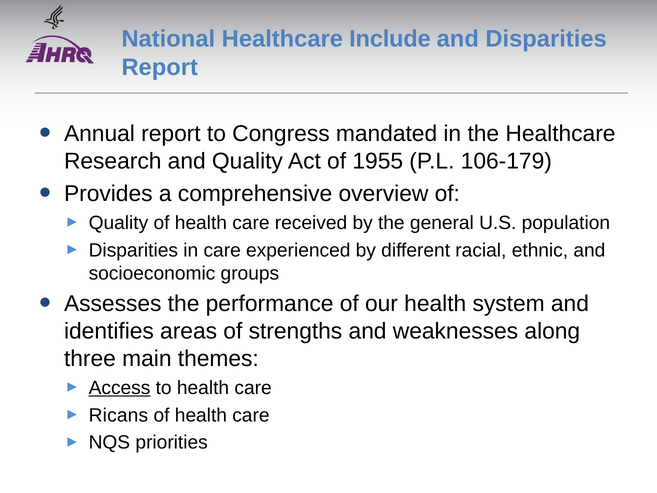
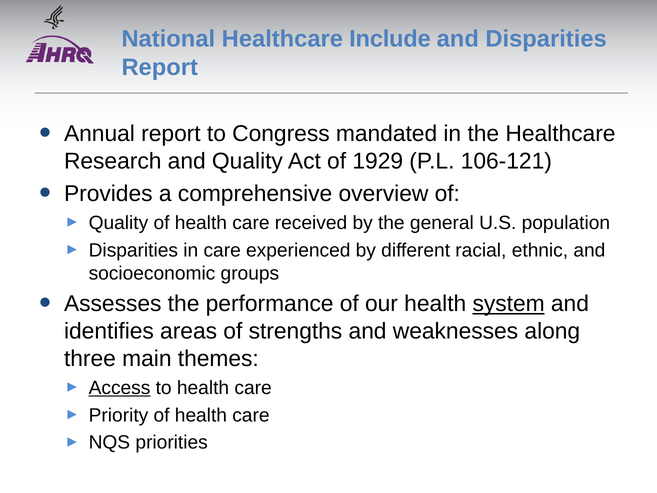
1955: 1955 -> 1929 (378, 161)
106-179: 106-179 -> 106-121 (506, 161)
system underline: none -> present (509, 304)
Ricans: Ricans -> Priority (118, 415)
